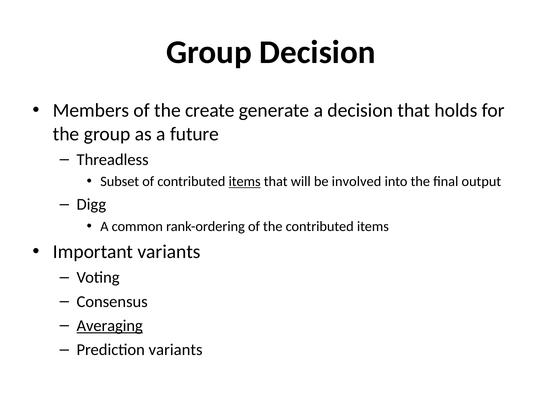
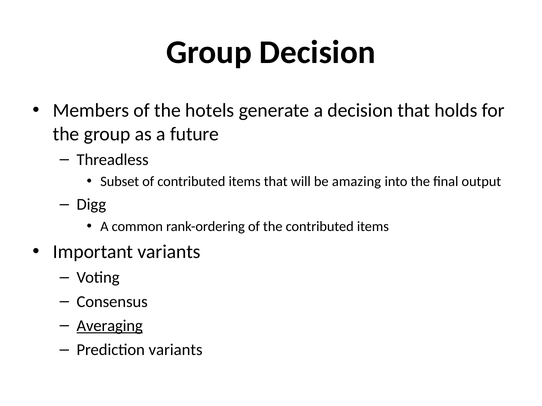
create: create -> hotels (210, 111)
items underline: present -> none (245, 182)
involved: involved -> amazing (356, 182)
